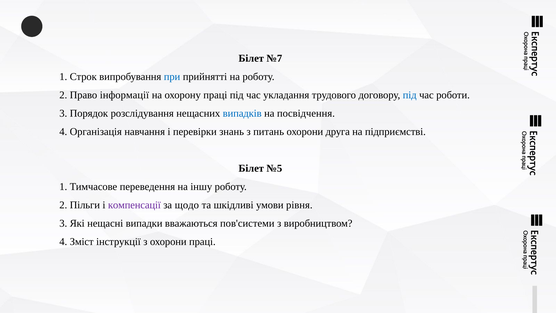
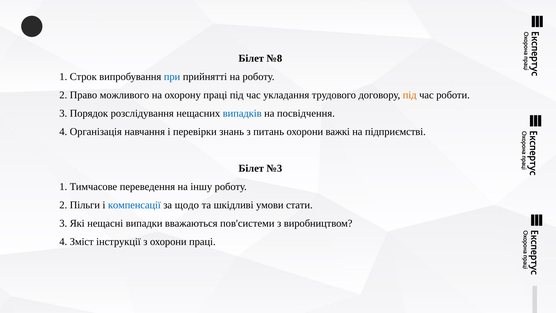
№7: №7 -> №8 (274, 58)
інформації: інформації -> можливого (124, 95)
під colour: blue -> orange (410, 95)
друга: друга -> важкі (338, 132)
№5: №5 -> №3 (274, 168)
компенсації colour: purple -> blue (134, 205)
рівня: рівня -> стати (299, 205)
